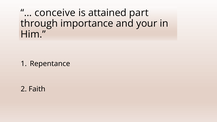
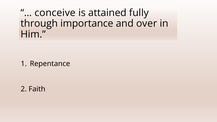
part: part -> fully (139, 13)
your: your -> over (147, 24)
